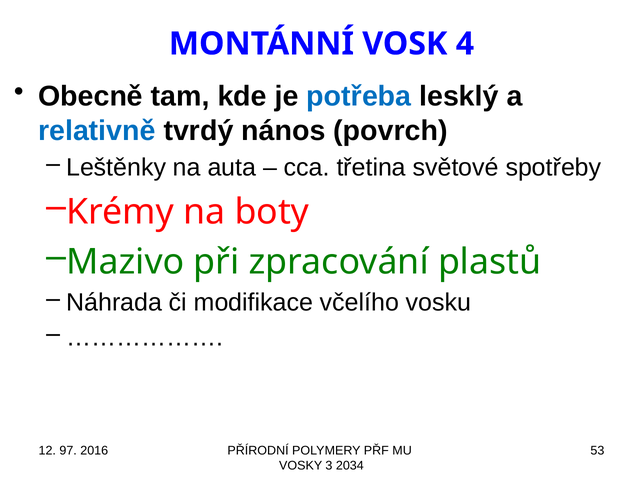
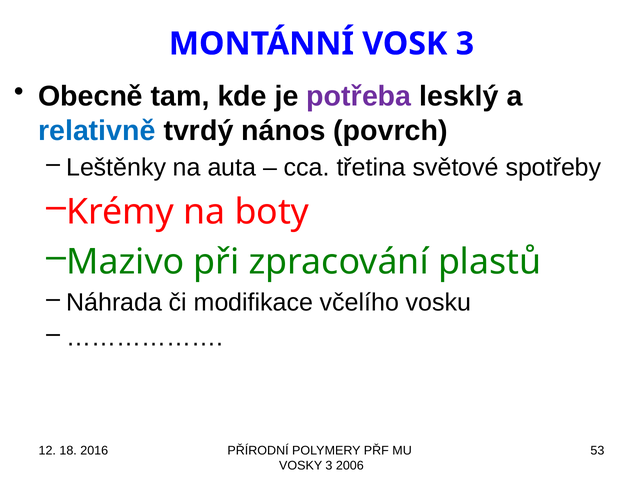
VOSK 4: 4 -> 3 (465, 44)
potřeba colour: blue -> purple (359, 96)
97: 97 -> 18 (68, 451)
2034: 2034 -> 2006 (350, 466)
